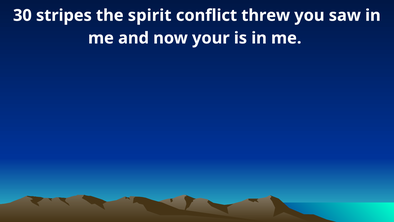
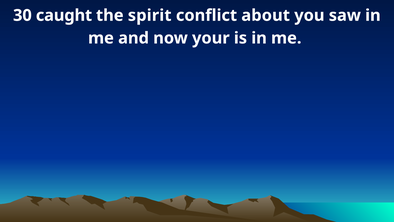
stripes: stripes -> caught (64, 15)
threw: threw -> about (266, 15)
